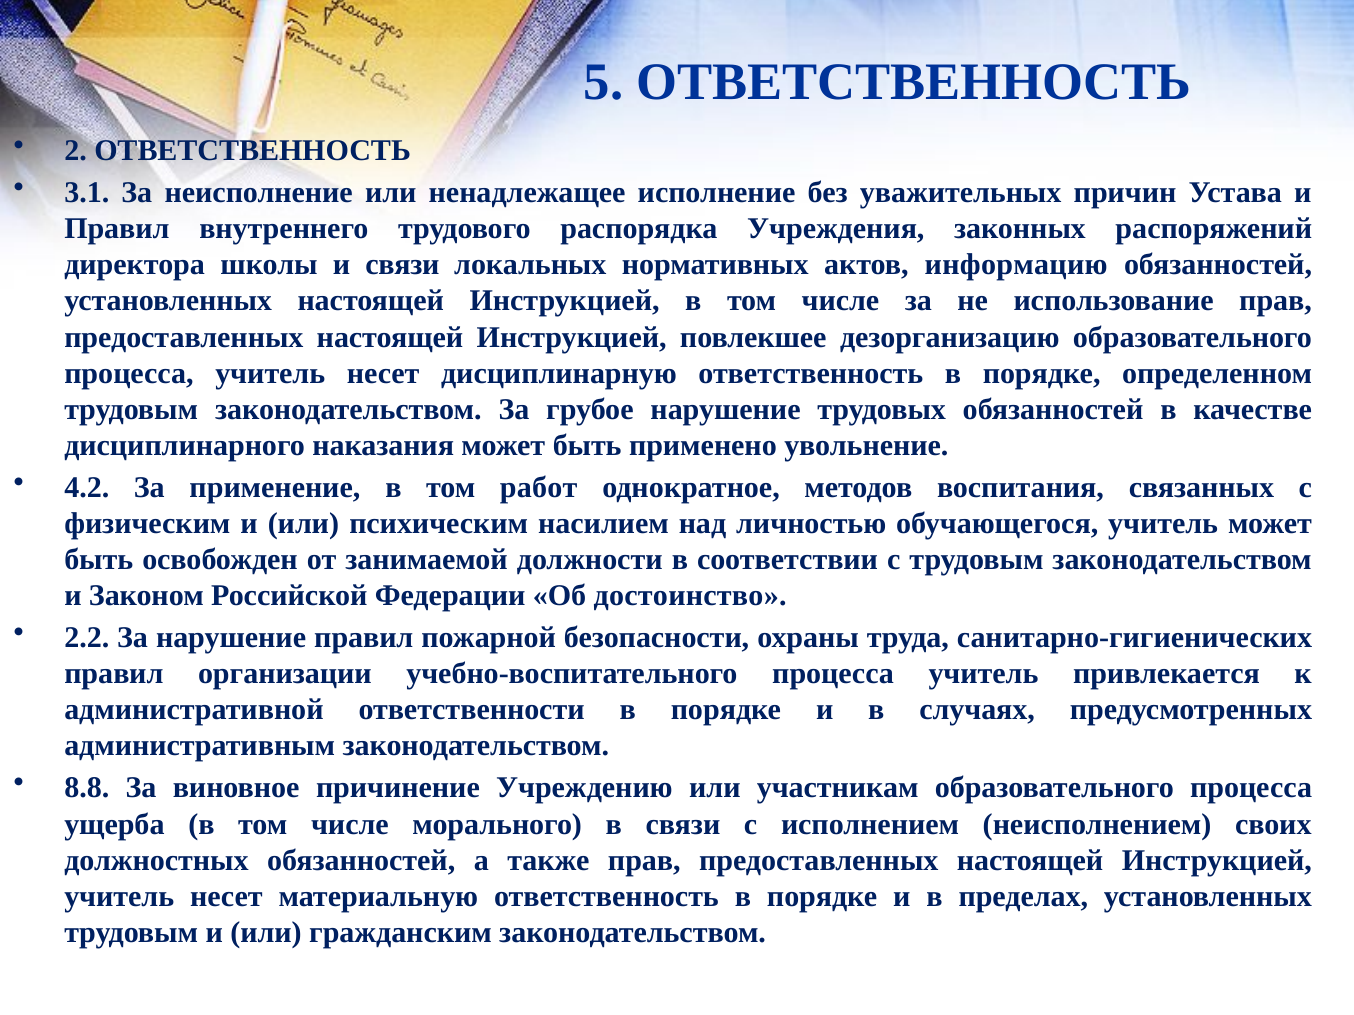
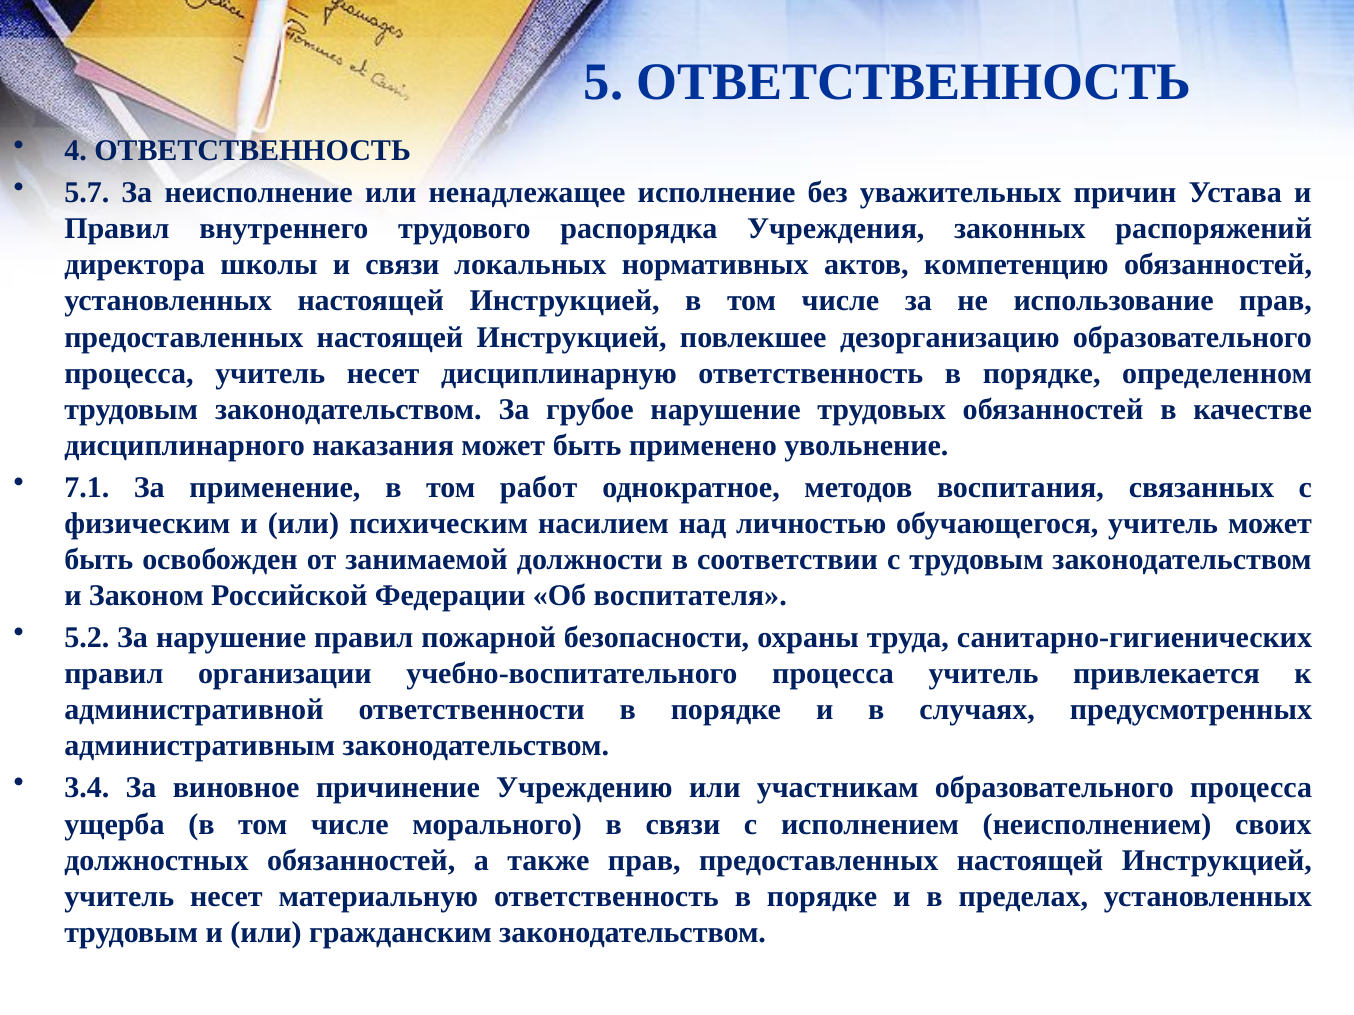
2: 2 -> 4 (76, 151)
3.1: 3.1 -> 5.7 (87, 193)
информацию: информацию -> компетенцию (1016, 265)
4.2: 4.2 -> 7.1 (87, 488)
достоинство: достоинство -> воспитателя (690, 596)
2.2: 2.2 -> 5.2 (87, 638)
8.8: 8.8 -> 3.4 (87, 788)
